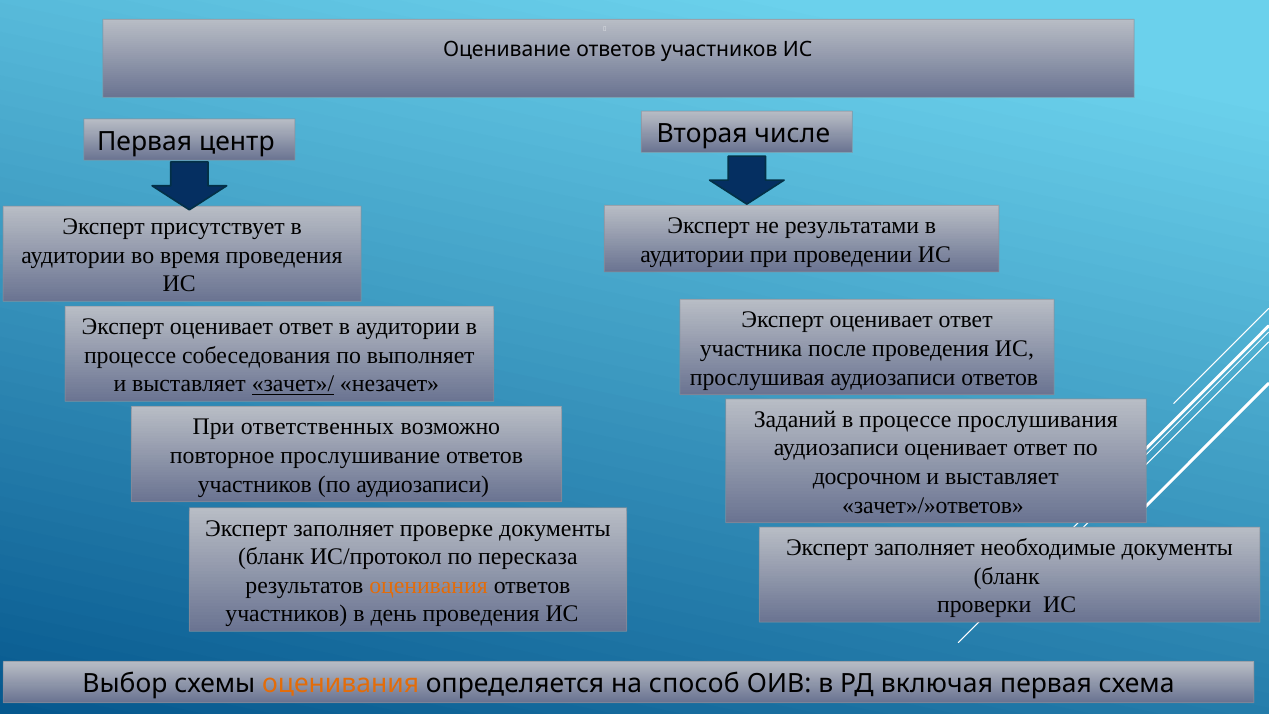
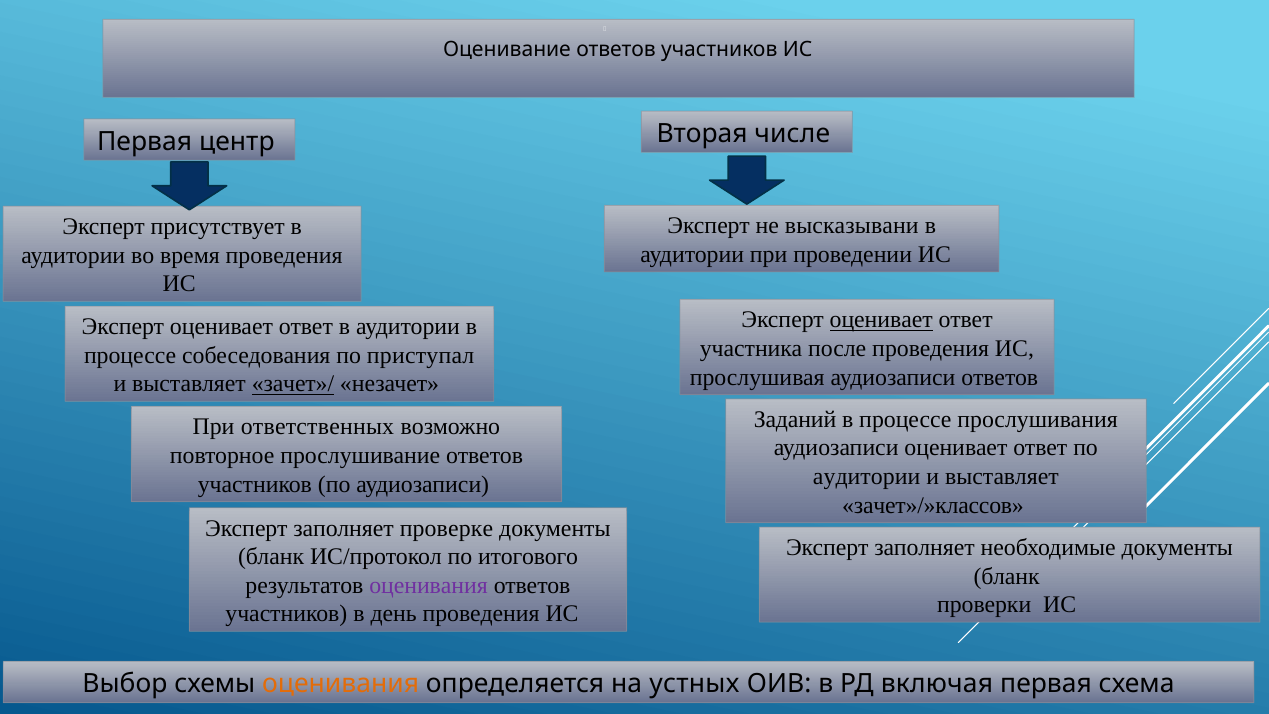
результатами: результатами -> высказывани (852, 226)
оценивает underline: none -> present (881, 320)
выполняет: выполняет -> приступал (421, 355)
досрочном: досрочном -> аудитории (867, 476)
зачет»/»ответов: зачет»/»ответов -> зачет»/»классов (933, 505)
пересказа: пересказа -> итогового (528, 557)
оценивания colour: orange -> purple (429, 585)
способ: способ -> устных (694, 684)
